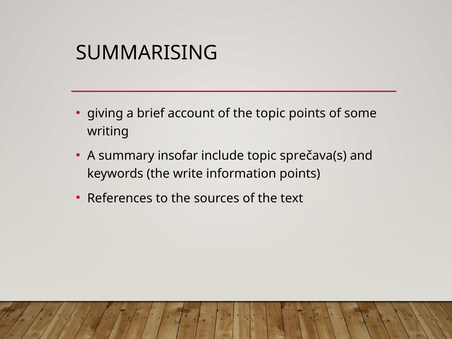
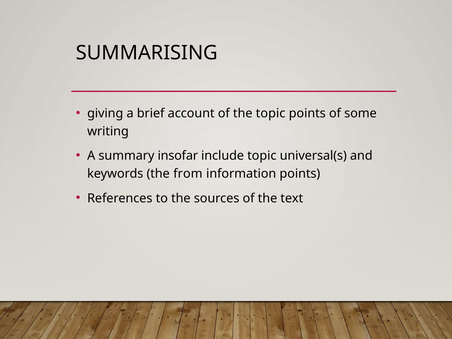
sprečava(s: sprečava(s -> universal(s (313, 156)
write: write -> from (188, 174)
